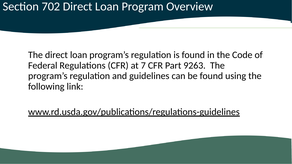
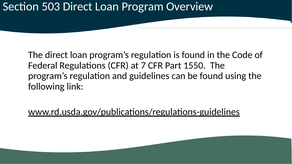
702: 702 -> 503 (51, 6)
9263: 9263 -> 1550 (195, 65)
